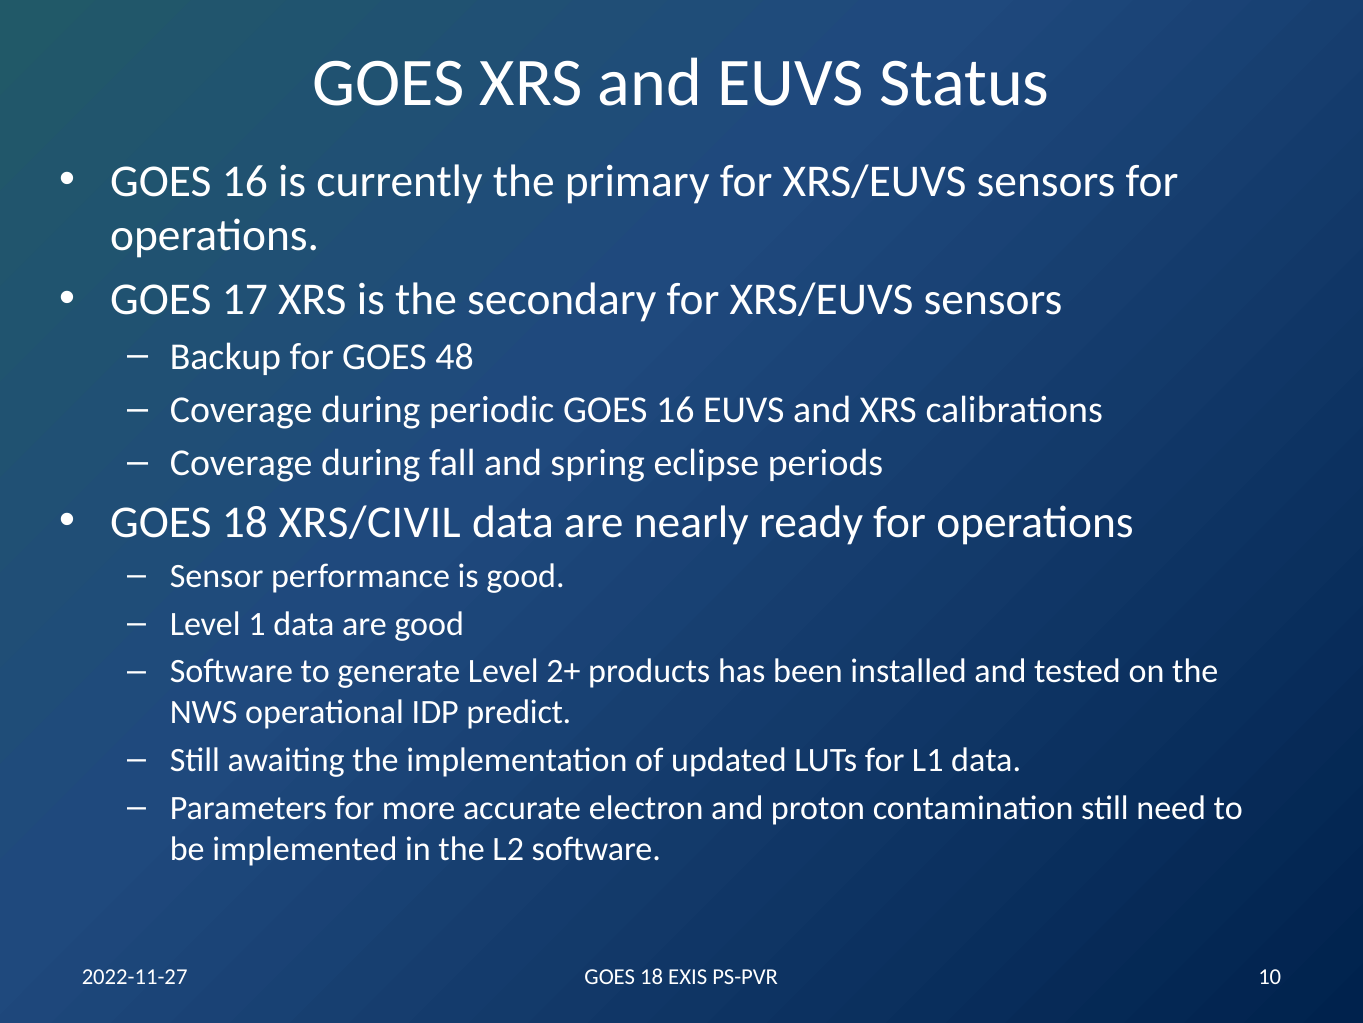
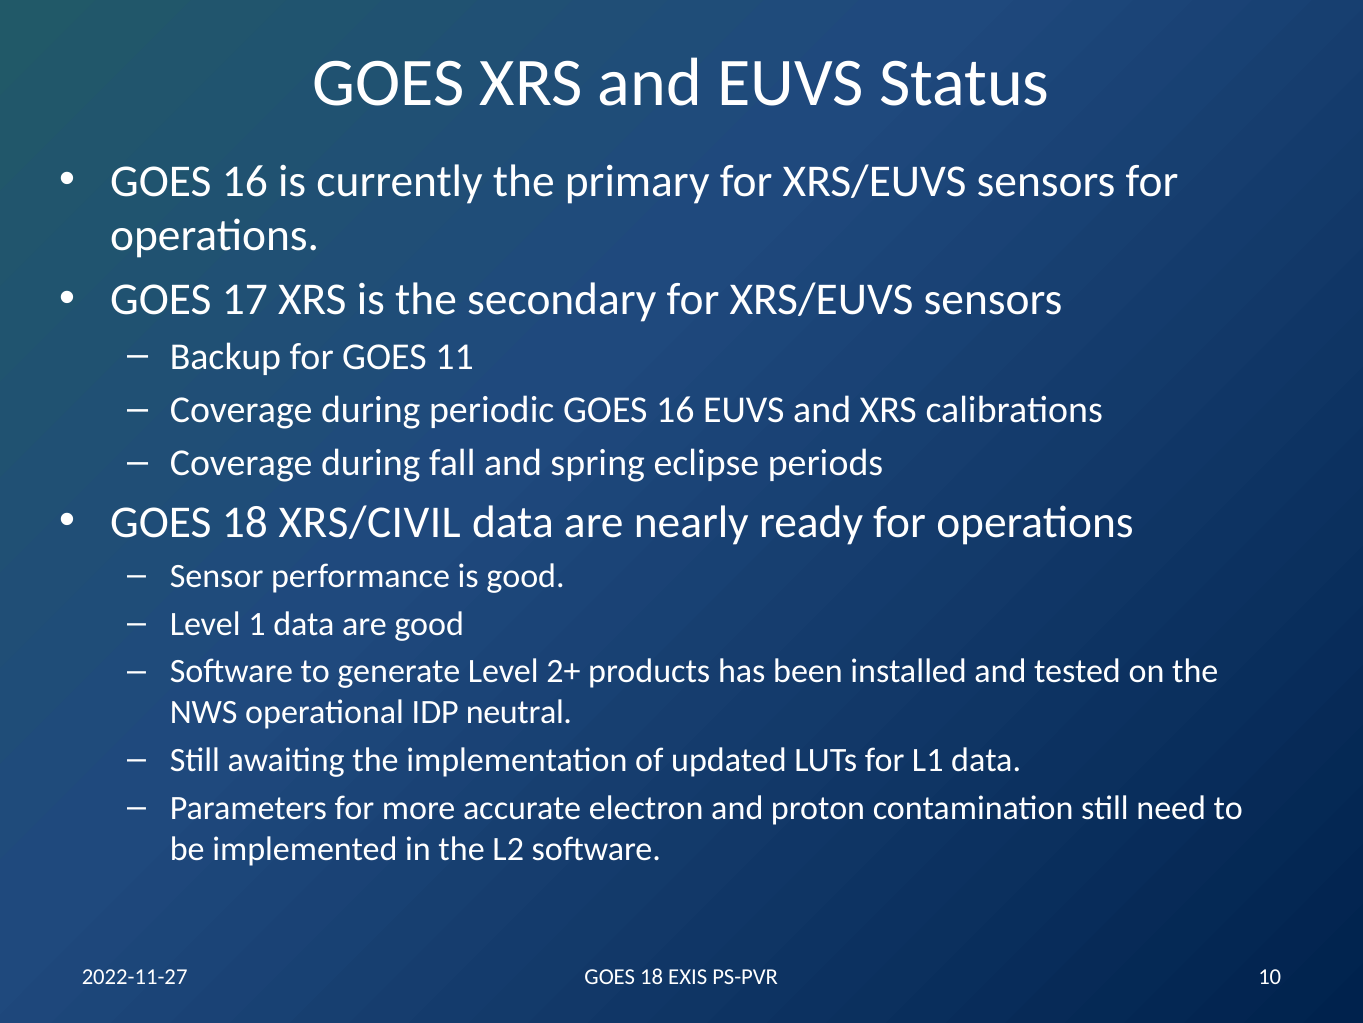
48: 48 -> 11 (455, 356)
predict: predict -> neutral (519, 712)
